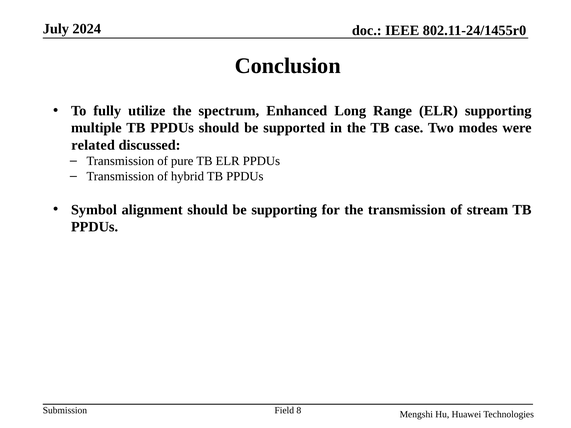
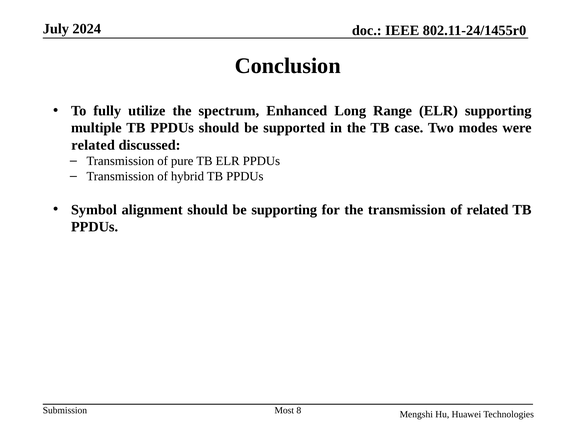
of stream: stream -> related (488, 210)
Field: Field -> Most (284, 411)
